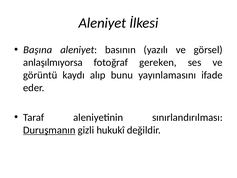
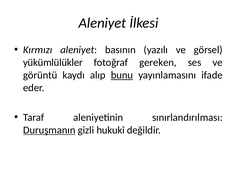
Başına: Başına -> Kırmızı (38, 50)
anlaşılmıyorsa: anlaşılmıyorsa -> yükümlülükler (53, 62)
bunu underline: none -> present (122, 75)
